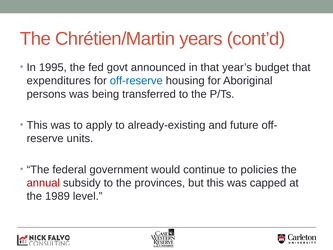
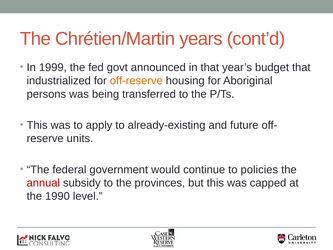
1995: 1995 -> 1999 (53, 67)
expenditures: expenditures -> industrialized (59, 81)
off-reserve colour: blue -> orange (136, 81)
1989: 1989 -> 1990 (57, 196)
